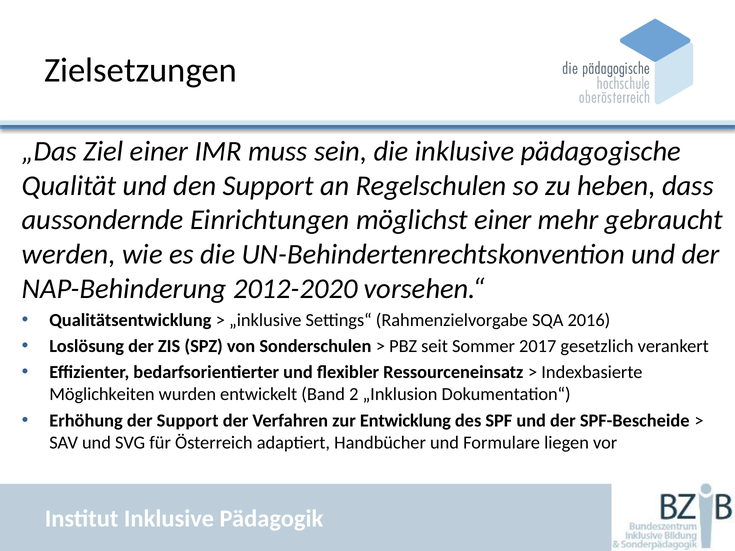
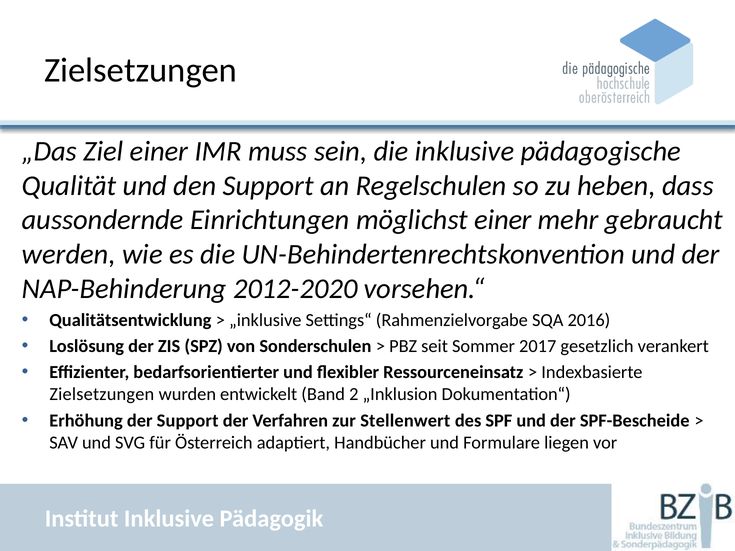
Möglichkeiten: Möglichkeiten -> Zielsetzungen (102, 395)
Entwicklung: Entwicklung -> Stellenwert (405, 421)
